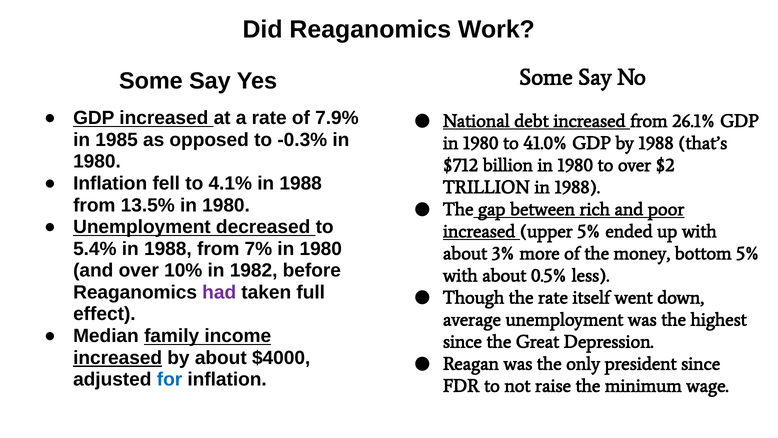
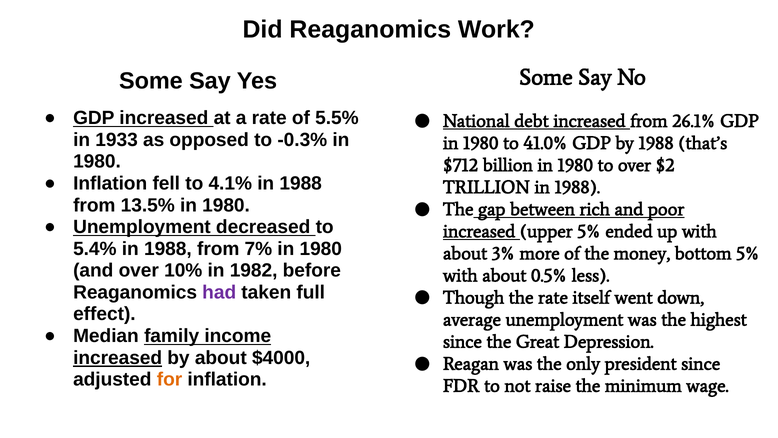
7.9%: 7.9% -> 5.5% (337, 118)
1985: 1985 -> 1933 (117, 140)
for colour: blue -> orange (169, 379)
